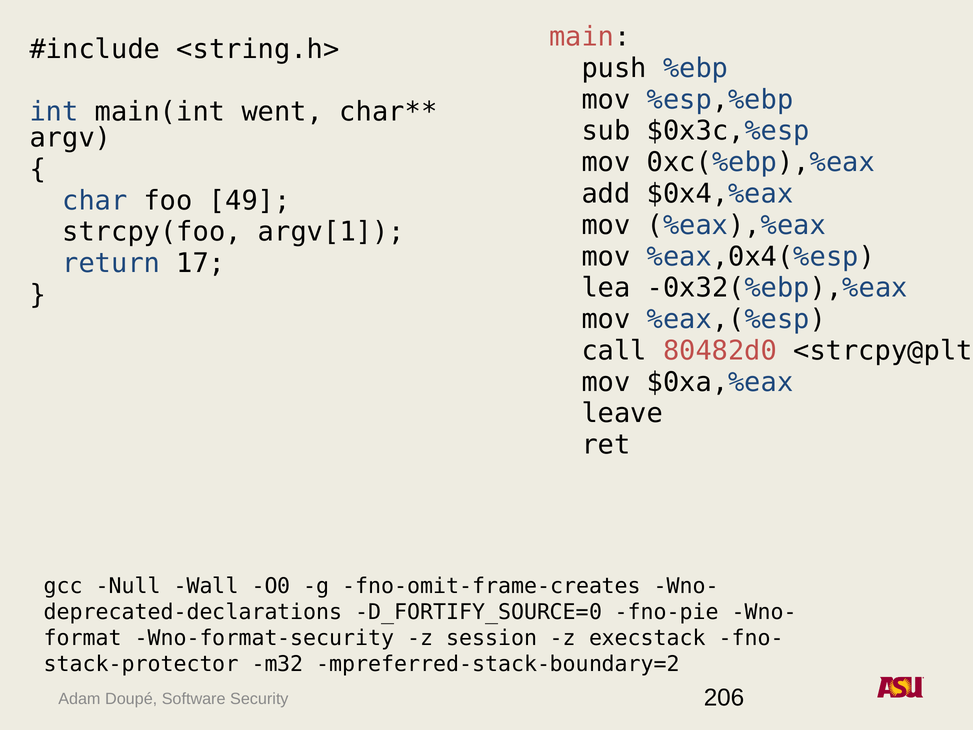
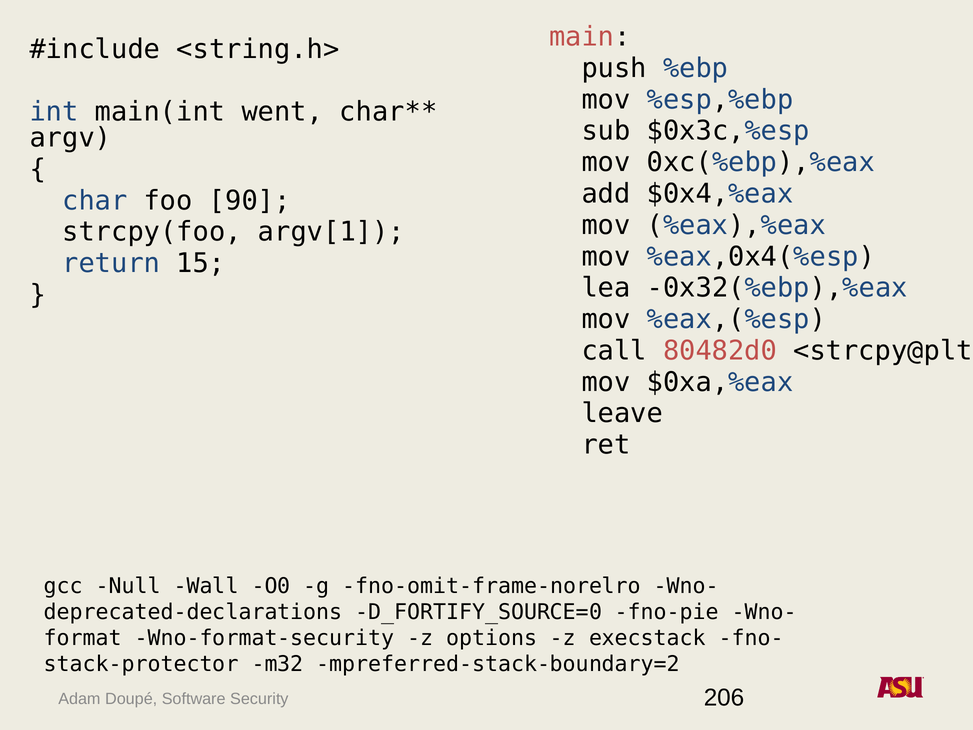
49: 49 -> 90 (250, 201)
17: 17 -> 15 (201, 263)
fno-omit-frame-creates: fno-omit-frame-creates -> fno-omit-frame-norelro (492, 586)
session: session -> options (492, 638)
